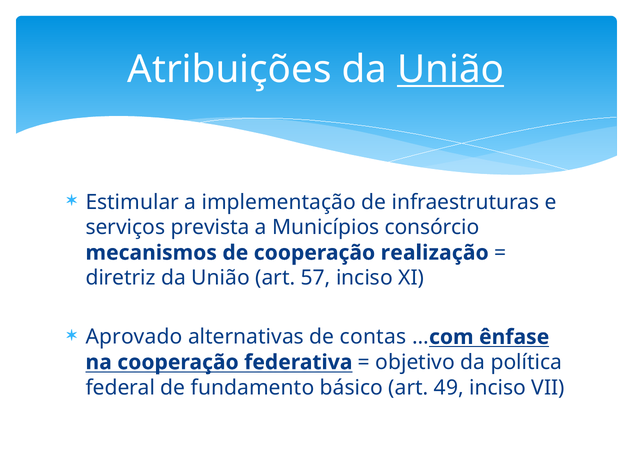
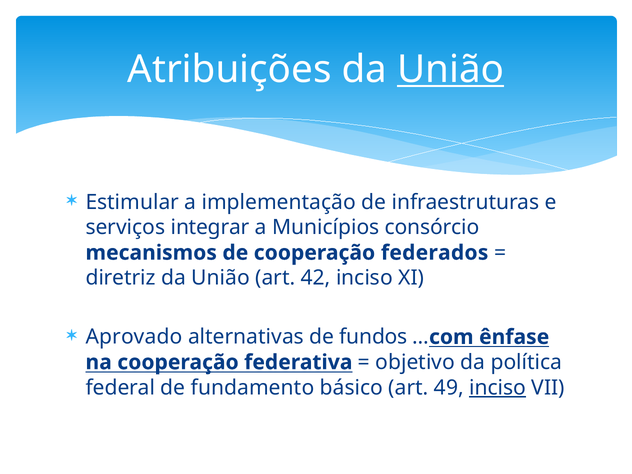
prevista: prevista -> integrar (210, 227)
realização: realização -> federados (435, 253)
57: 57 -> 42 (316, 278)
contas: contas -> fundos (373, 337)
inciso underline: none -> present (498, 388)
